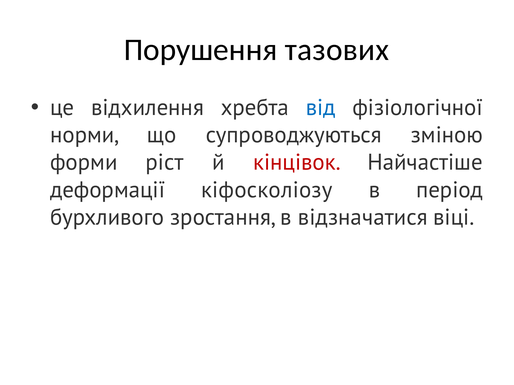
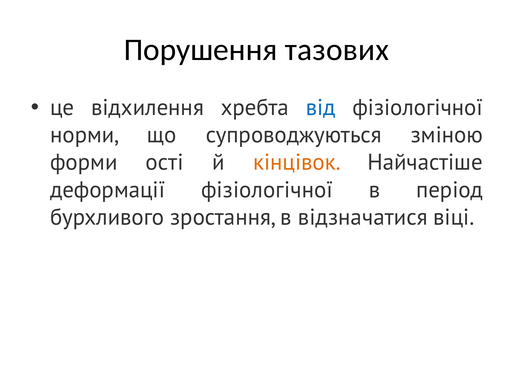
ріст: ріст -> ості (164, 163)
кінцівок colour: red -> orange (297, 163)
деформації кіфосколіозу: кіфосколіозу -> фізіологічної (267, 190)
